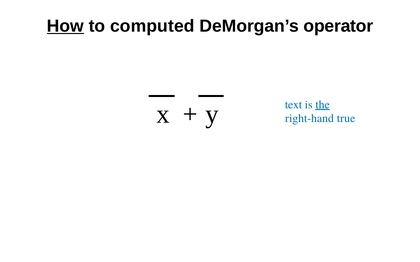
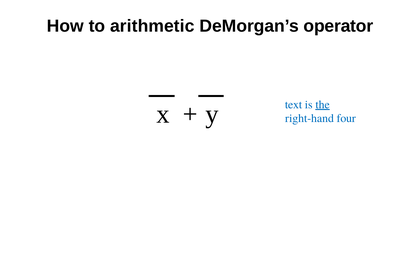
How underline: present -> none (65, 26)
computed: computed -> arithmetic (152, 26)
true: true -> four (346, 119)
